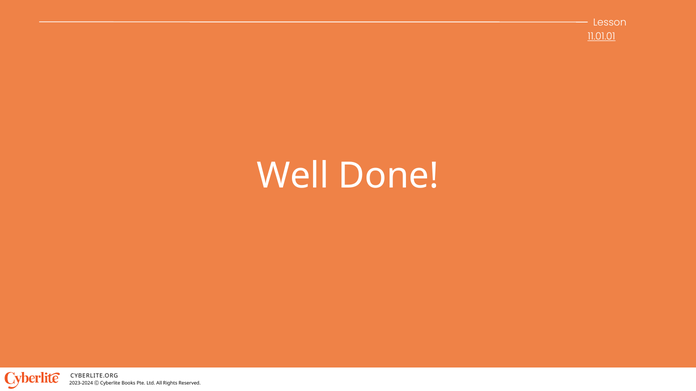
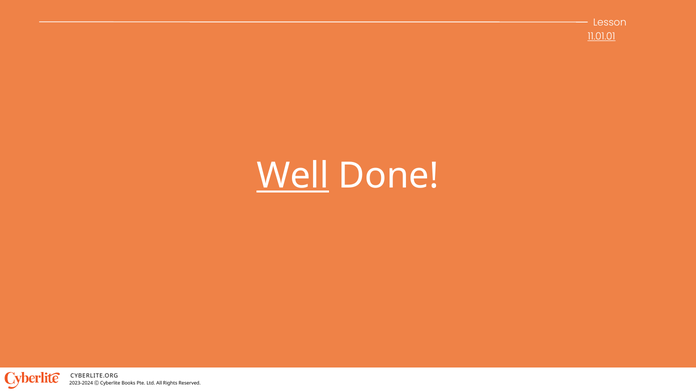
Well underline: none -> present (293, 176)
